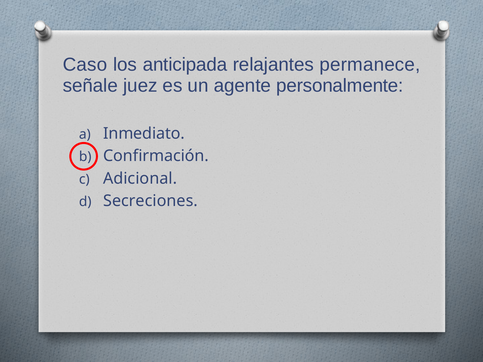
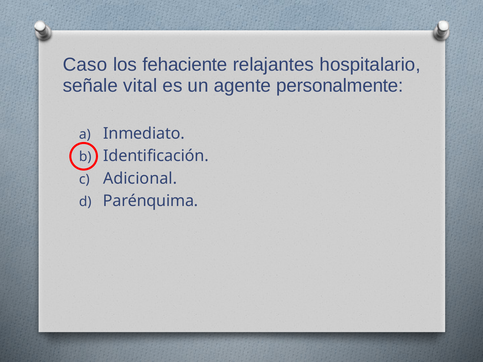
anticipada: anticipada -> fehaciente (185, 65)
permanece: permanece -> hospitalario (370, 65)
juez: juez -> vital (140, 86)
Confirmación: Confirmación -> Identificación (156, 156)
Secreciones: Secreciones -> Parénquima (151, 201)
